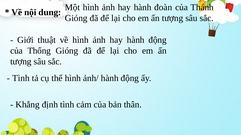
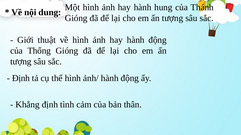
đoàn: đoàn -> hung (163, 7)
Tình: Tình -> Định (21, 78)
